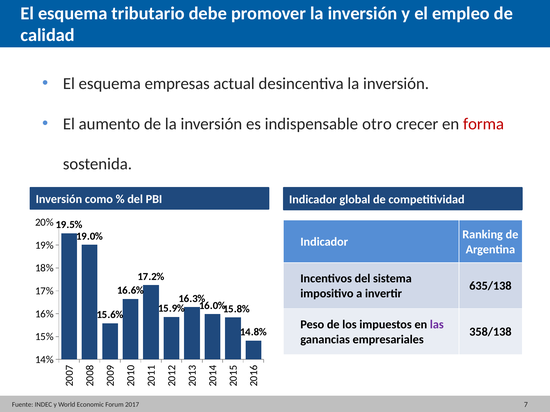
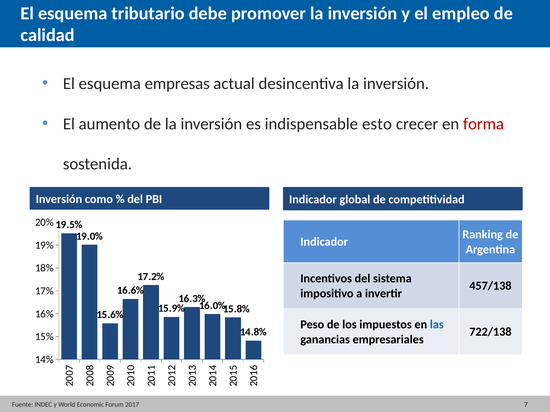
otro: otro -> esto (377, 124)
635/138: 635/138 -> 457/138 (490, 286)
las colour: purple -> blue (437, 325)
358/138: 358/138 -> 722/138 (490, 332)
